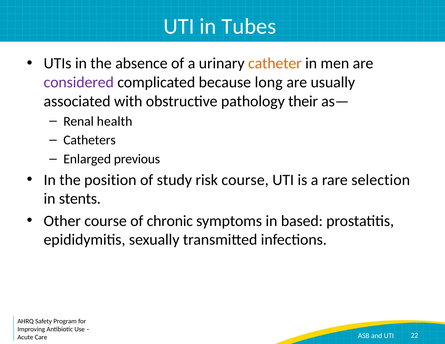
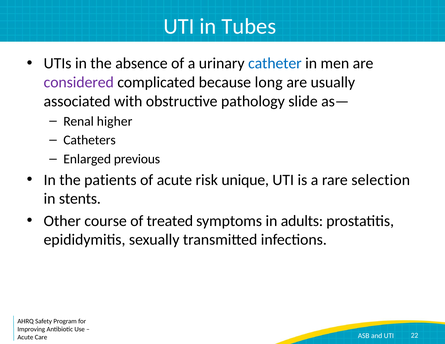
catheter colour: orange -> blue (275, 63)
their: their -> slide (303, 101)
health: health -> higher (115, 121)
position: position -> patients (110, 180)
of study: study -> acute (174, 180)
risk course: course -> unique (245, 180)
chronic: chronic -> treated (170, 221)
based: based -> adults (302, 221)
